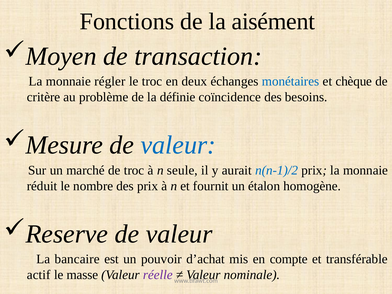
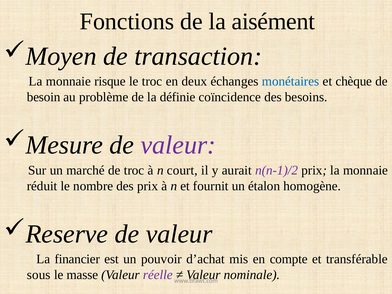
régler: régler -> risque (110, 81)
critère: critère -> besoin (44, 97)
valeur colour: blue -> purple (178, 145)
seule: seule -> court (182, 170)
n(n-1)/2 colour: blue -> purple (277, 170)
bancaire: bancaire -> financier (77, 259)
actif: actif -> sous (39, 275)
